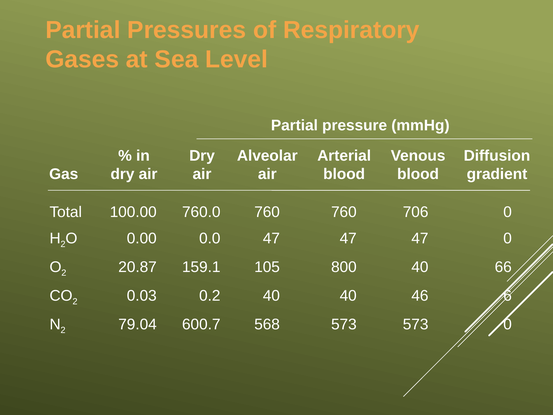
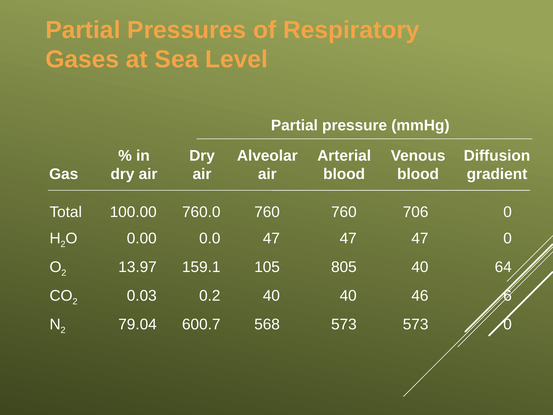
20.87: 20.87 -> 13.97 (138, 267)
800: 800 -> 805 (344, 267)
66: 66 -> 64 (503, 267)
